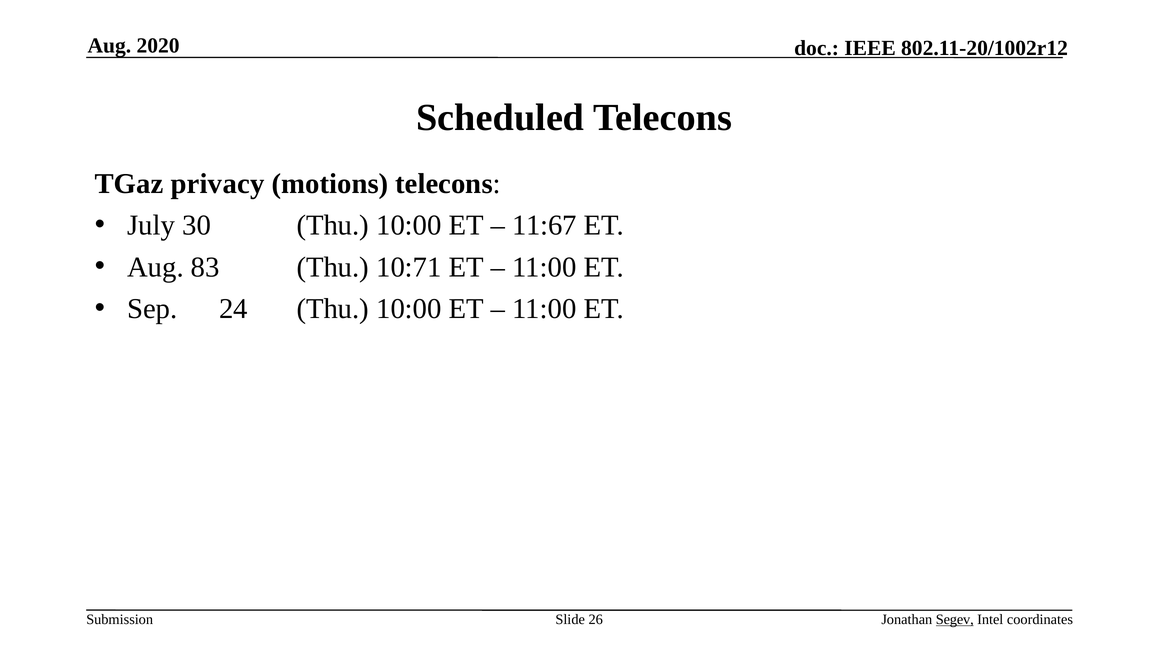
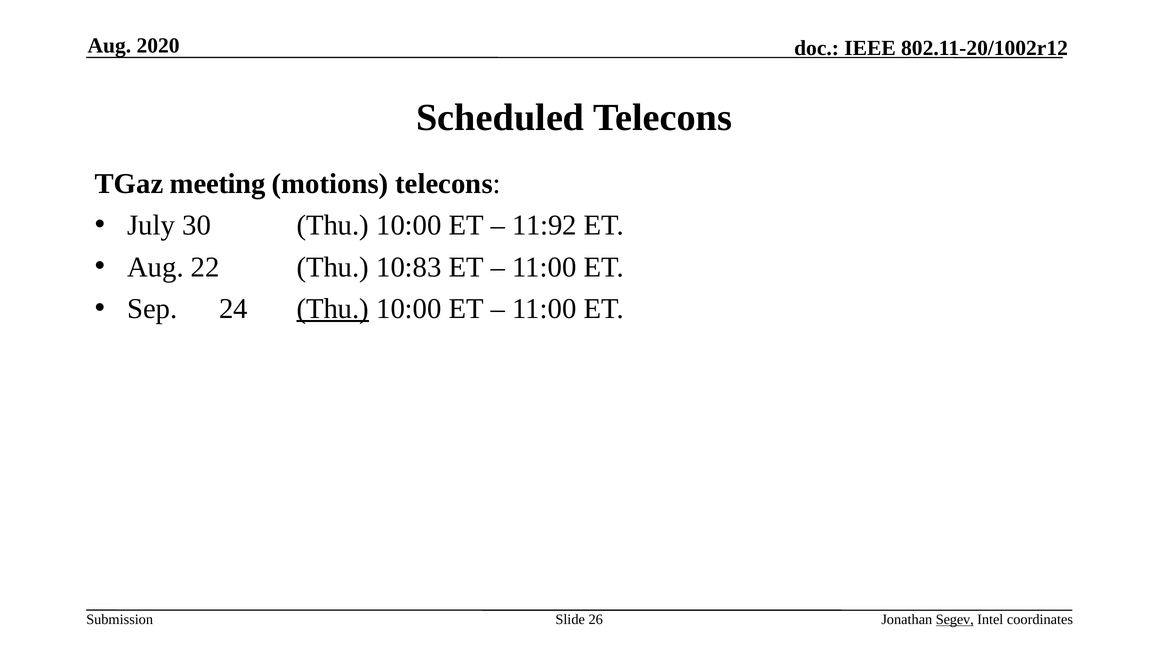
privacy: privacy -> meeting (218, 184)
11:67: 11:67 -> 11:92 (544, 226)
83: 83 -> 22 (205, 267)
10:71: 10:71 -> 10:83 (409, 267)
Thu underline: none -> present (333, 309)
